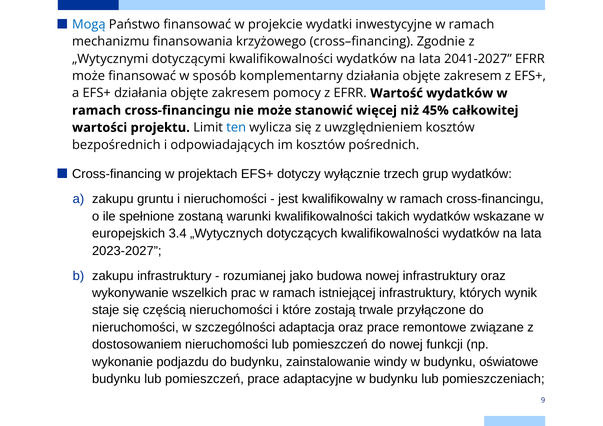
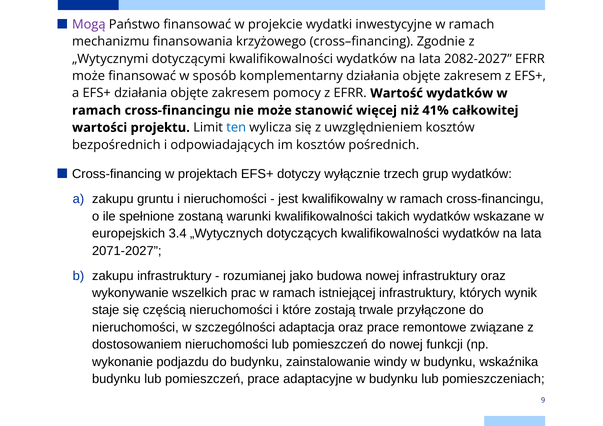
Mogą colour: blue -> purple (89, 25)
2041-2027: 2041-2027 -> 2082-2027 (478, 59)
45%: 45% -> 41% (436, 111)
2023-2027: 2023-2027 -> 2071-2027 (127, 251)
oświatowe: oświatowe -> wskaźnika (509, 362)
